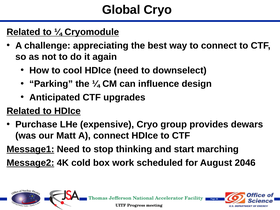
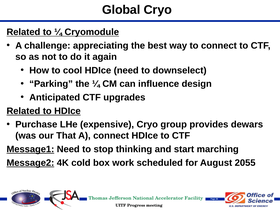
Matt: Matt -> That (66, 136)
2046: 2046 -> 2055 (245, 163)
